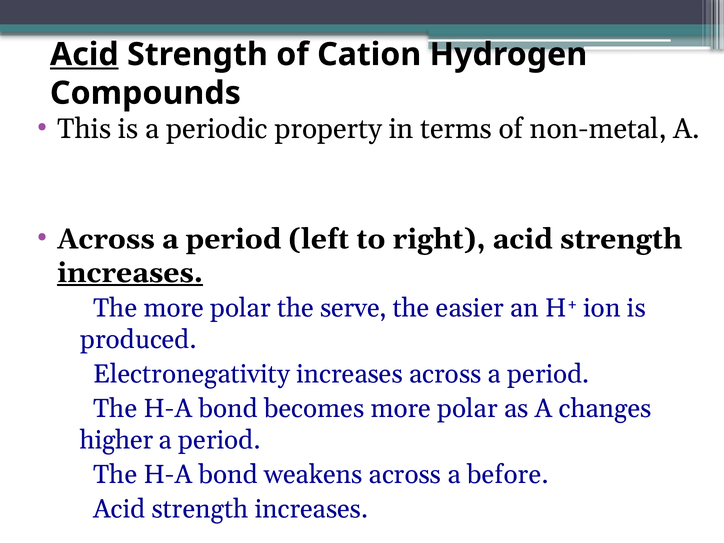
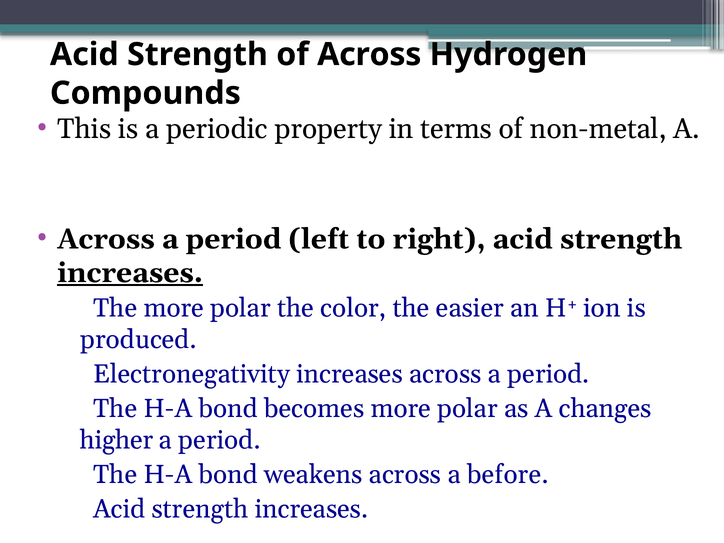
Acid underline: present -> none (84, 54)
of Cation: Cation -> Across (369, 54)
serve: serve -> color (353, 308)
